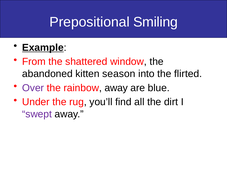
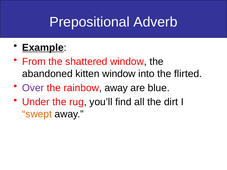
Smiling: Smiling -> Adverb (155, 22)
kitten season: season -> window (119, 74)
swept colour: purple -> orange (37, 114)
